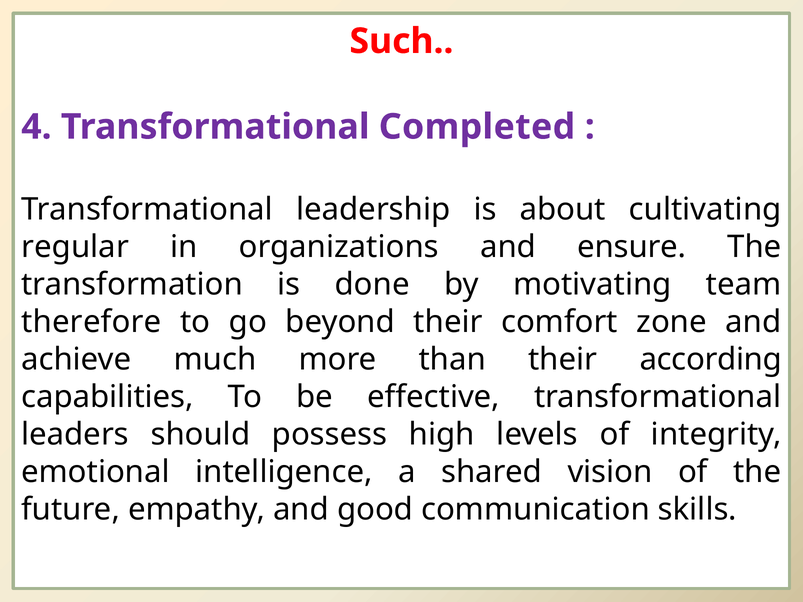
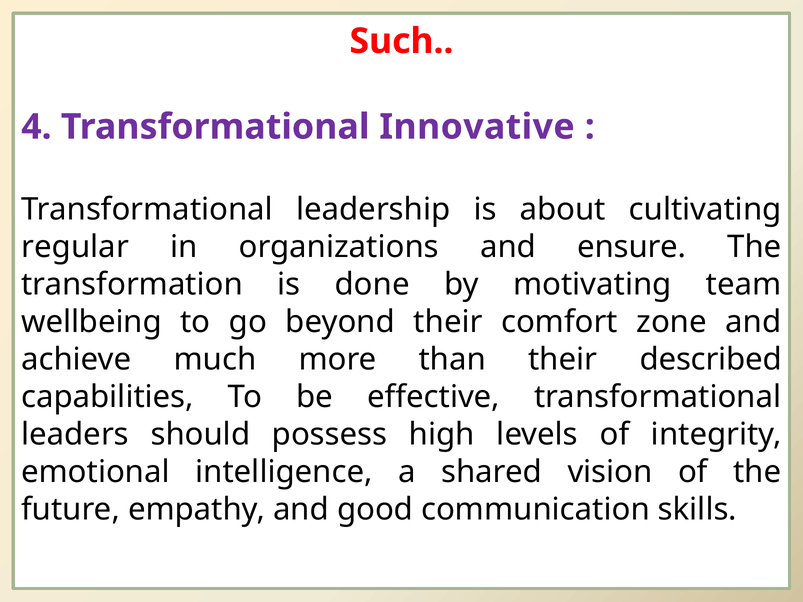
Completed: Completed -> Innovative (477, 127)
therefore: therefore -> wellbeing (92, 322)
according: according -> described (711, 360)
